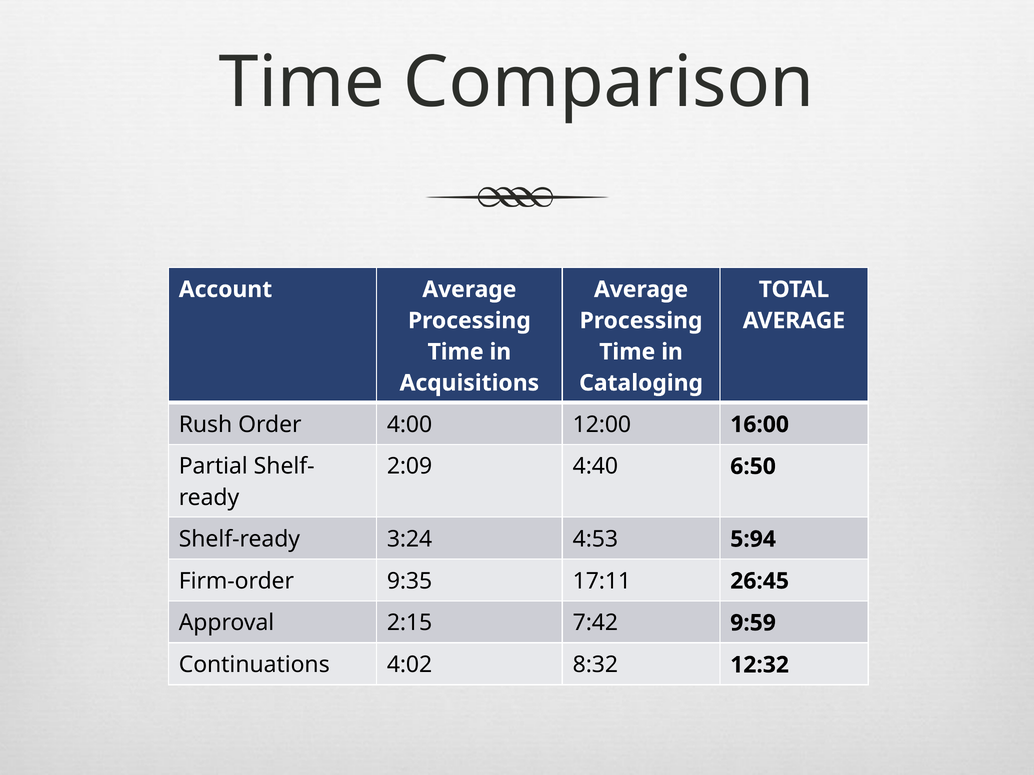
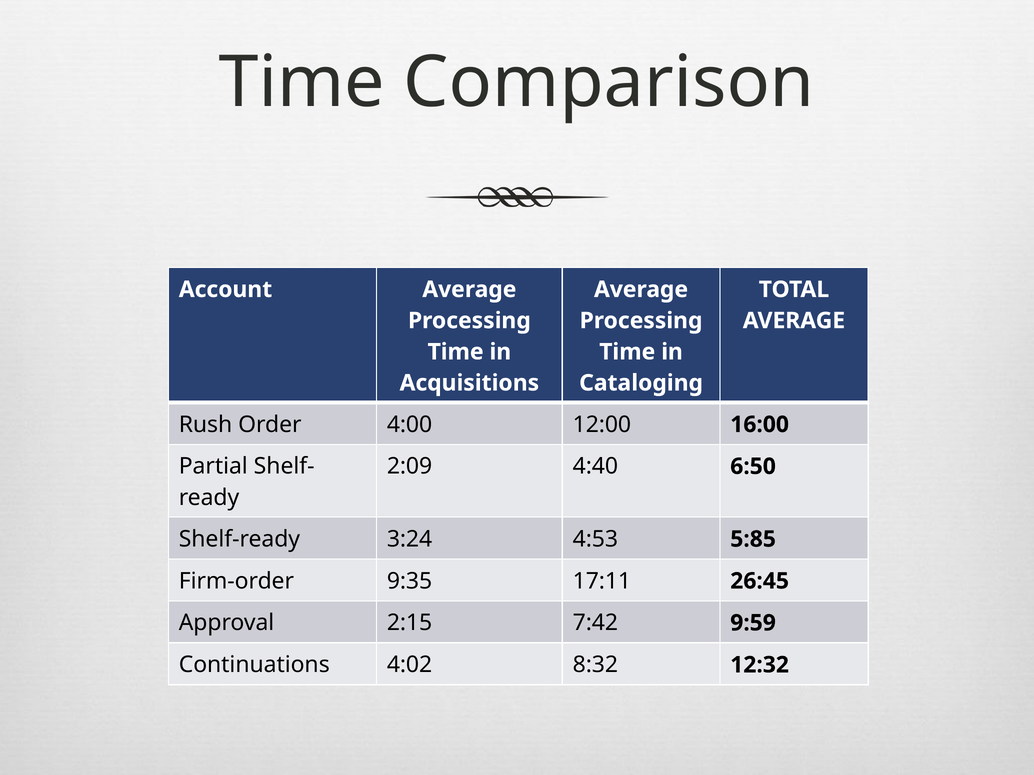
5:94: 5:94 -> 5:85 (753, 539)
